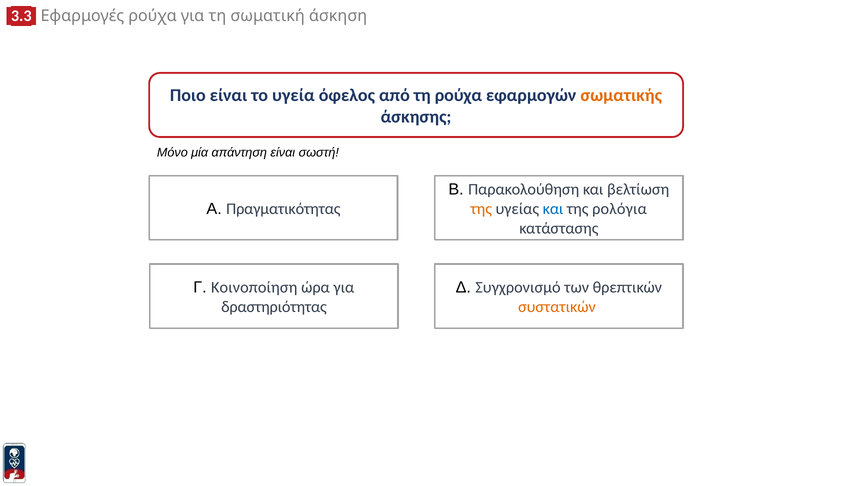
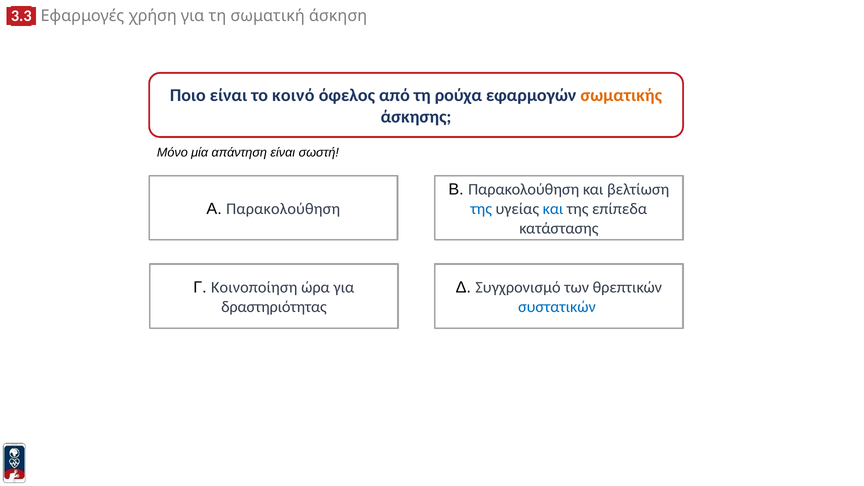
ρούχα: ρούχα -> χρήση (153, 16)
υγεία: υγεία -> κοινό (293, 95)
Α Πραγματικότητας: Πραγματικότητας -> Παρακολούθηση (283, 209)
της colour: orange -> blue (481, 209)
ρολόγια: ρολόγια -> επίπεδα (620, 209)
συστατικών colour: orange -> blue (557, 307)
